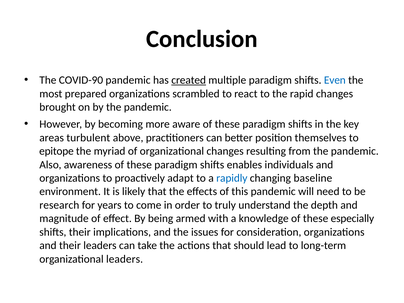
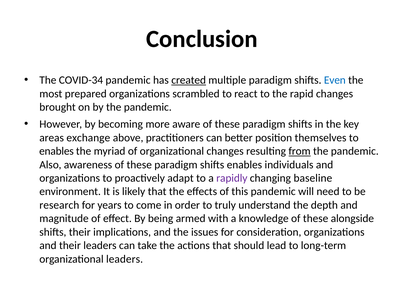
COVID-90: COVID-90 -> COVID-34 (81, 80)
turbulent: turbulent -> exchange (88, 138)
epitope: epitope -> enables (56, 151)
from underline: none -> present (300, 151)
rapidly colour: blue -> purple (232, 178)
especially: especially -> alongside (352, 219)
